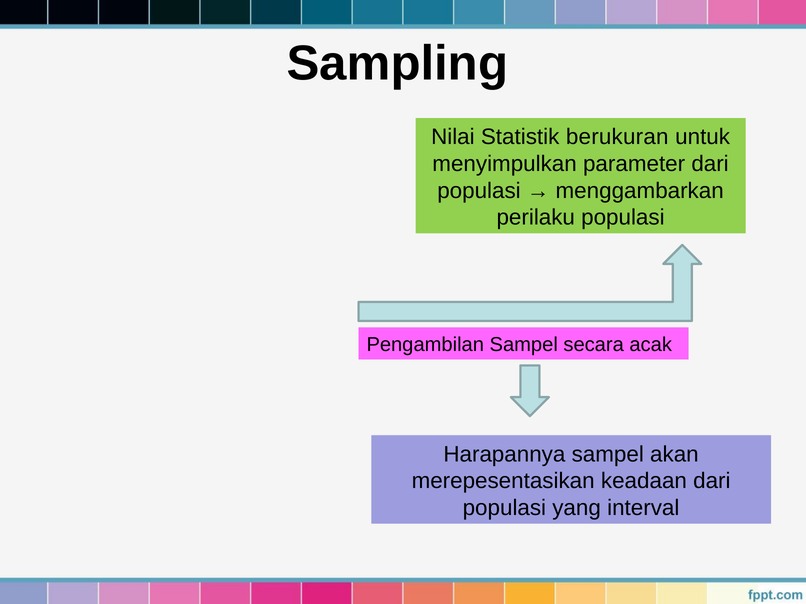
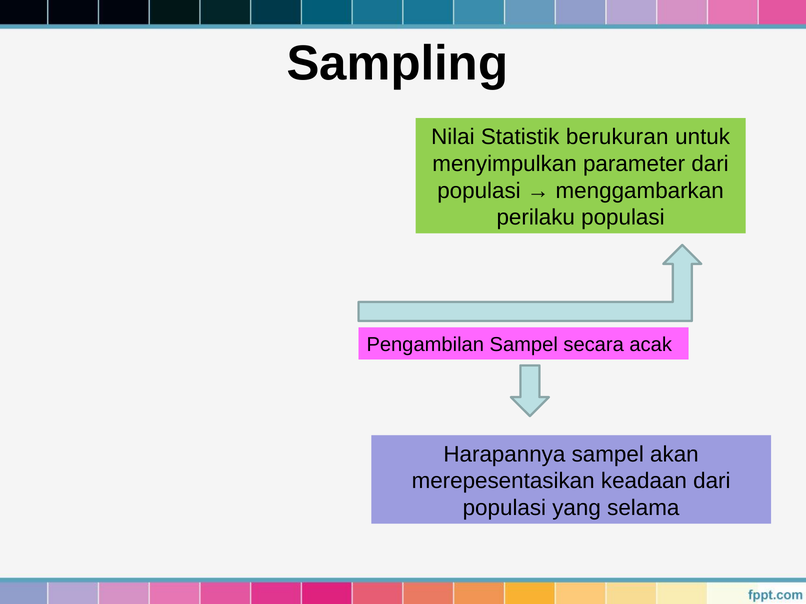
interval: interval -> selama (643, 508)
